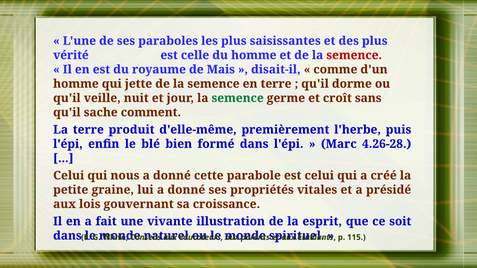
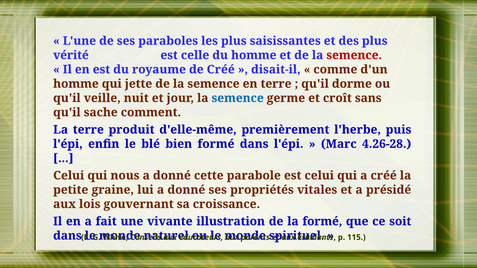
de Mais: Mais -> Créé (221, 70)
semence colour: green -> blue (238, 98)
la esprit: esprit -> formé (322, 222)
